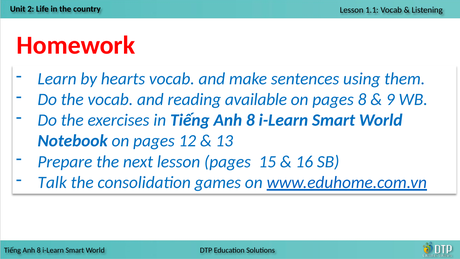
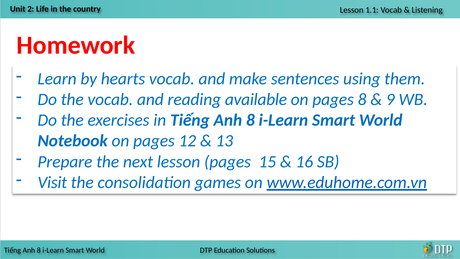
Talk: Talk -> Visit (52, 182)
